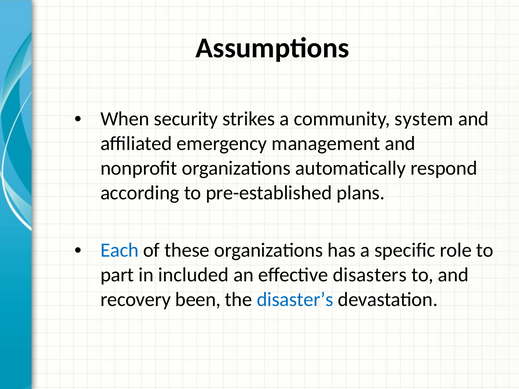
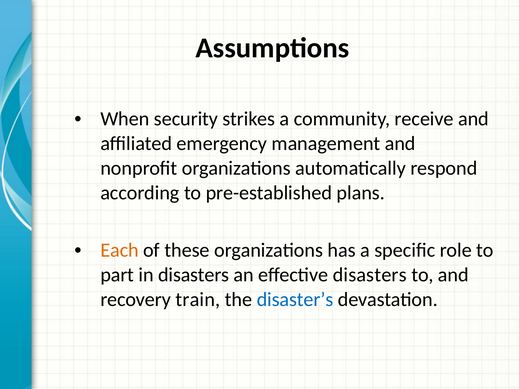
system: system -> receive (424, 119)
Each colour: blue -> orange (120, 250)
in included: included -> disasters (194, 275)
been: been -> train (198, 300)
